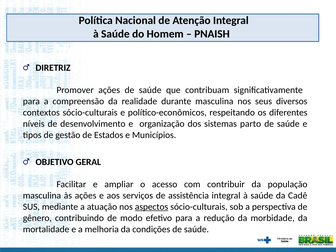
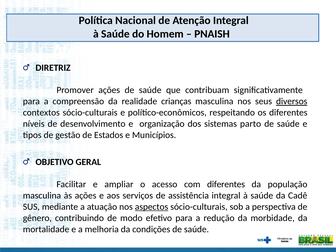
durante: durante -> crianças (176, 101)
diversos underline: none -> present (292, 101)
com contribuir: contribuir -> diferentes (226, 184)
